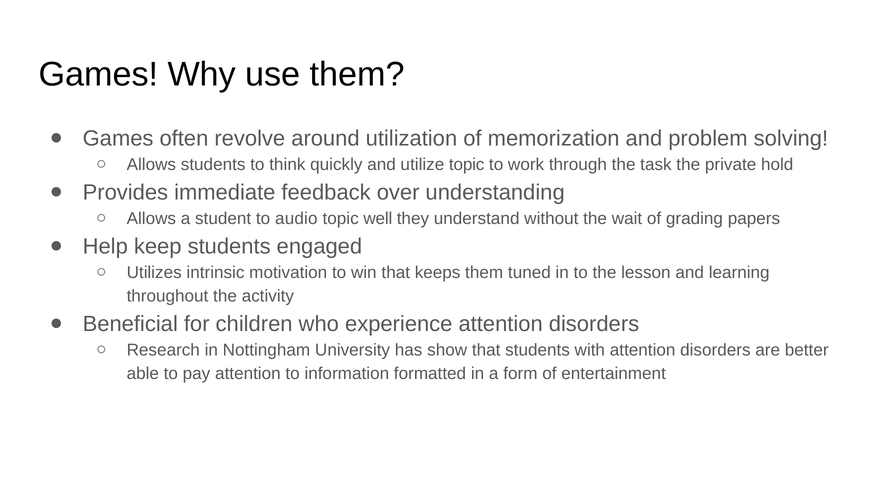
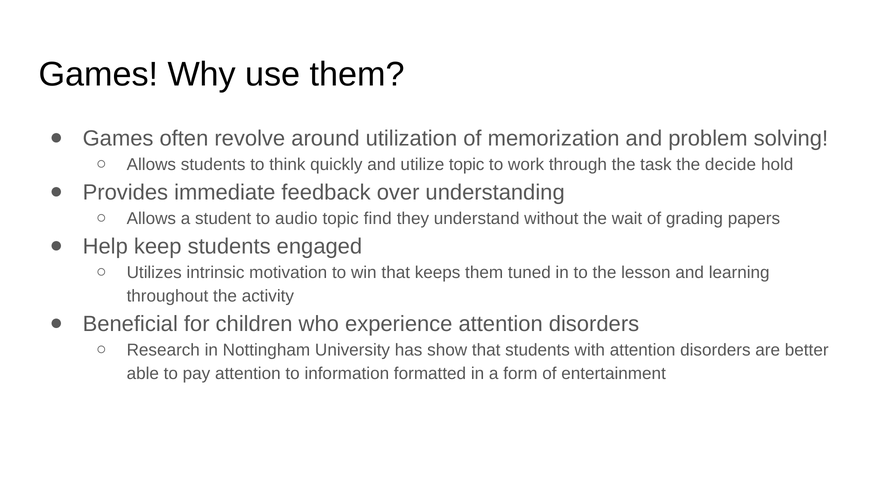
private: private -> decide (731, 164)
well: well -> find (378, 218)
